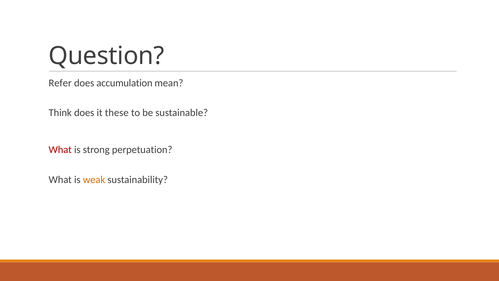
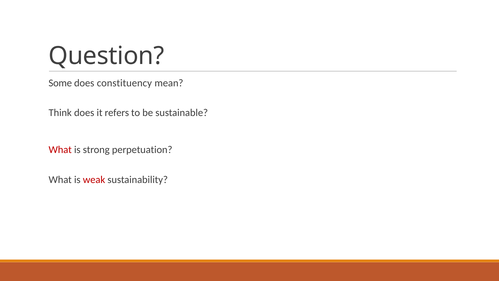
Refer: Refer -> Some (60, 83)
accumulation: accumulation -> constituency (124, 83)
these: these -> refers (117, 113)
weak colour: orange -> red (94, 179)
